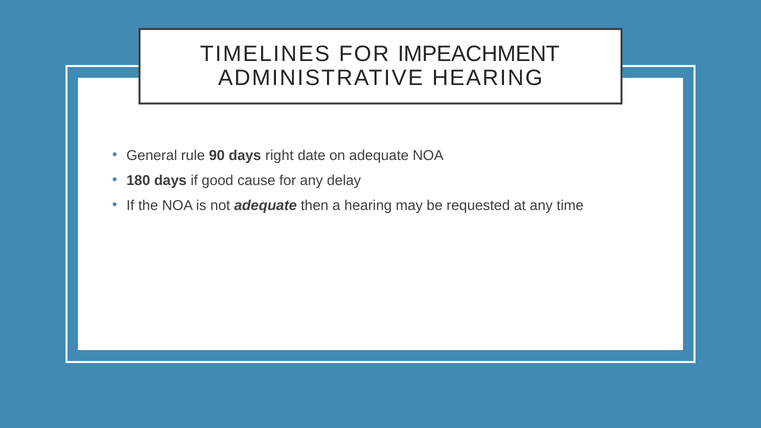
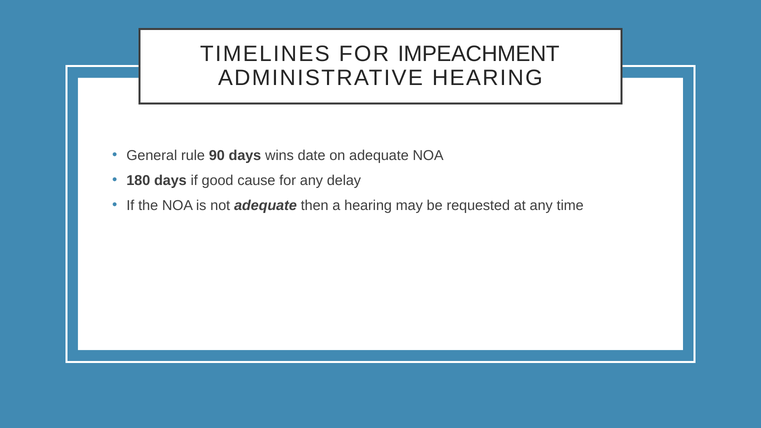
right: right -> wins (280, 155)
